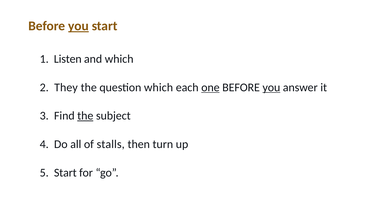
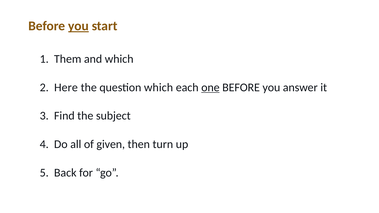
Listen: Listen -> Them (68, 59)
They: They -> Here (66, 87)
you underline: present -> none (271, 87)
the underline: present -> none (85, 116)
stalls: stalls -> given (111, 144)
5 Start: Start -> Back (65, 173)
